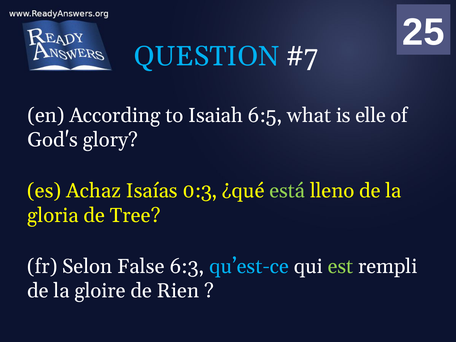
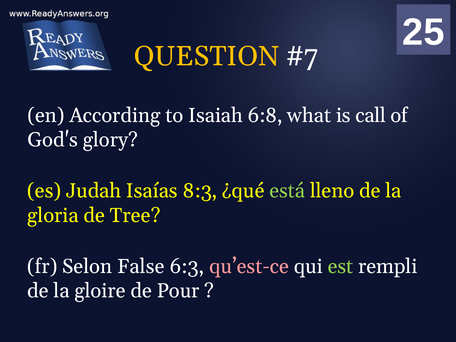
QUESTION colour: light blue -> yellow (207, 56)
6:5: 6:5 -> 6:8 (265, 115)
elle: elle -> call (371, 115)
Achaz: Achaz -> Judah (94, 191)
0:3: 0:3 -> 8:3 (200, 191)
qu’est-ce colour: light blue -> pink (249, 267)
Rien: Rien -> Pour (178, 291)
